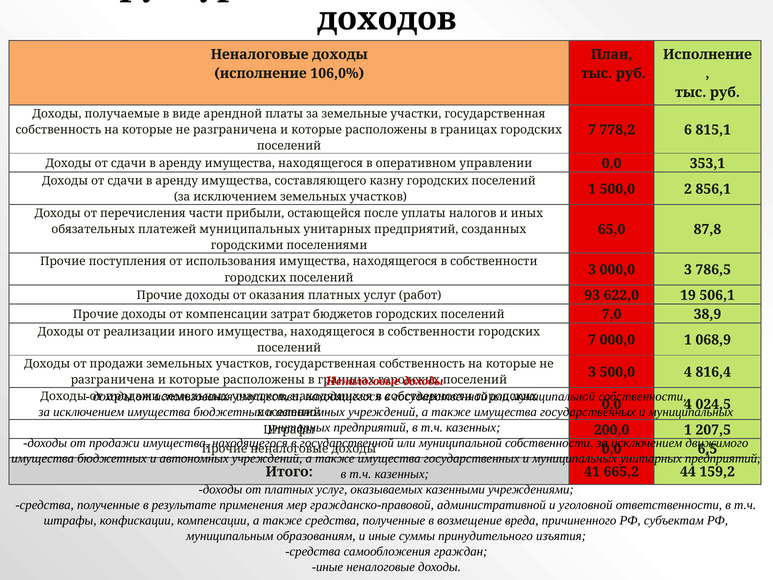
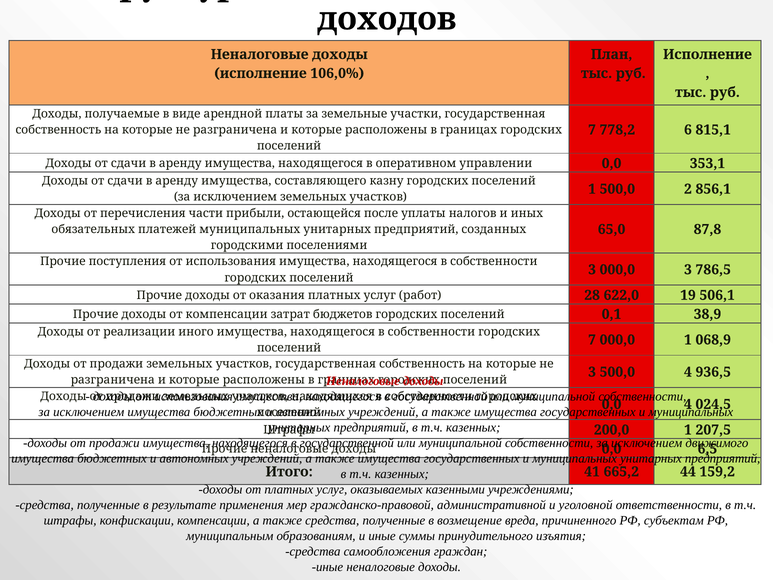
93: 93 -> 28 (592, 295)
7,0: 7,0 -> 0,1 (612, 314)
816,4: 816,4 -> 936,5 (713, 372)
